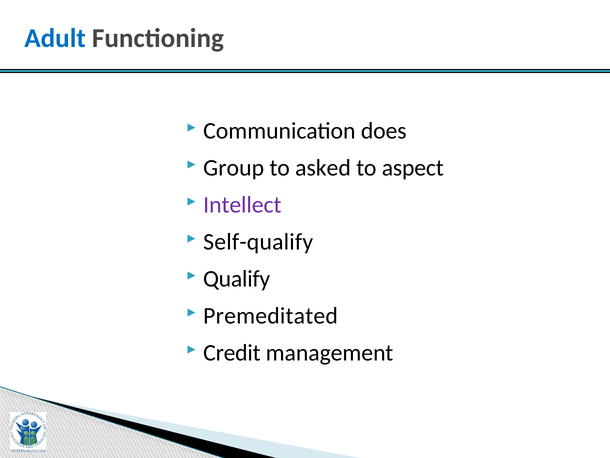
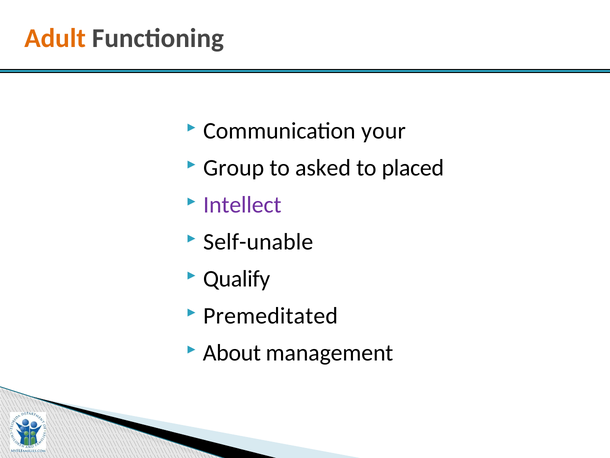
Adult colour: blue -> orange (55, 38)
does: does -> your (384, 131)
aspect: aspect -> placed (413, 168)
Self-qualify: Self-qualify -> Self-unable (258, 242)
Credit: Credit -> About (232, 353)
